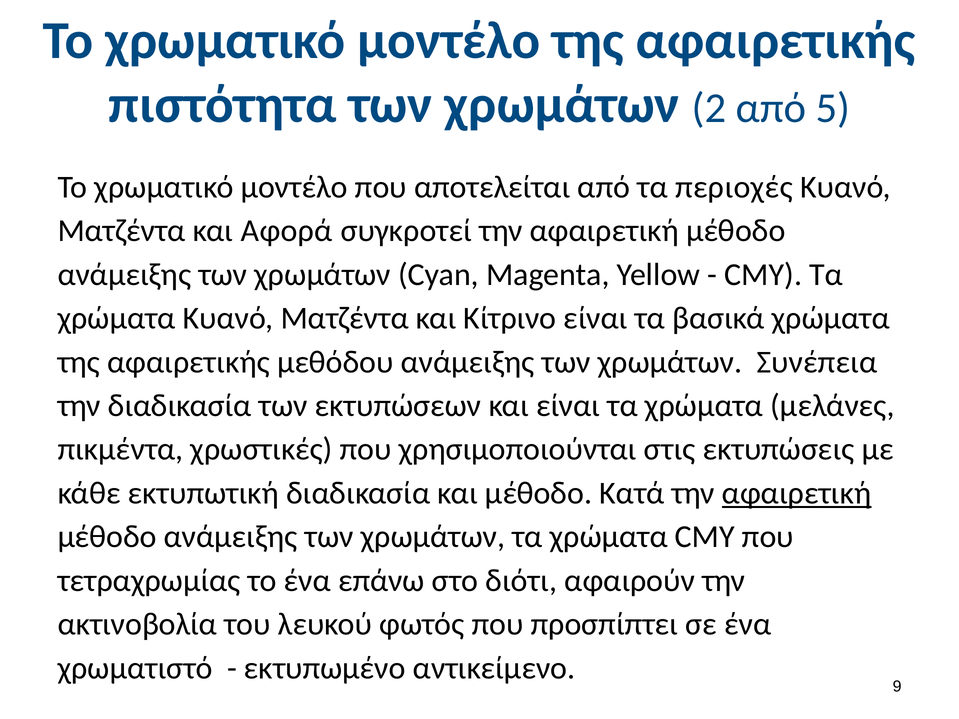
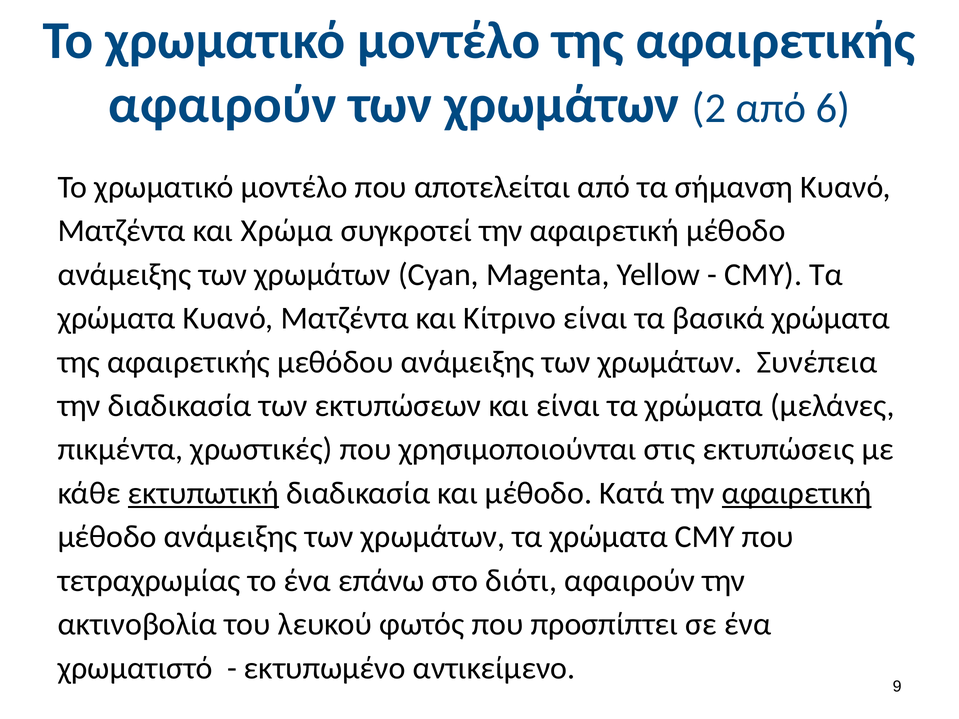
πιστότητα: πιστότητα -> αφαιρούν (223, 105)
5: 5 -> 6 (833, 108)
περιοχές: περιοχές -> σήμανση (734, 187)
Αφορά: Αφορά -> Χρώμα (287, 231)
εκτυπωτική underline: none -> present (203, 493)
